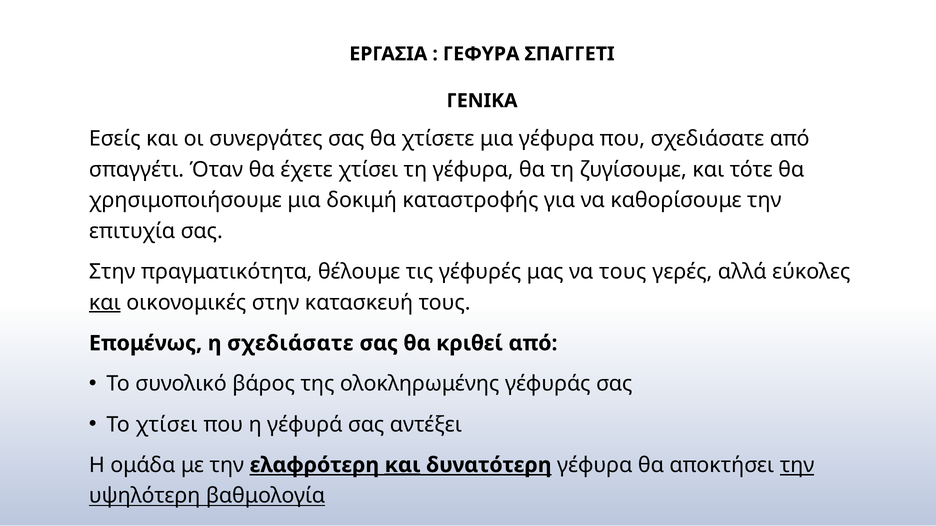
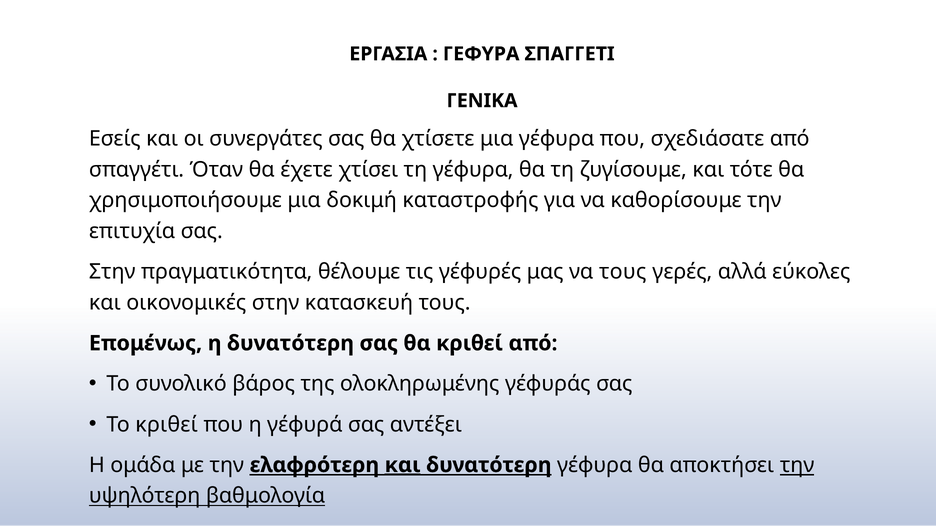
και underline: present -> none (105, 303)
η σχεδιάσατε: σχεδιάσατε -> δυνατότερη (290, 344)
Το χτίσει: χτίσει -> κριθεί (167, 425)
